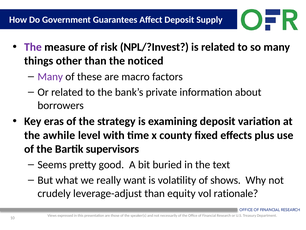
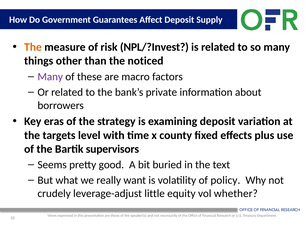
The colour: purple -> orange (33, 47)
awhile: awhile -> targets (59, 135)
shows: shows -> policy (225, 180)
leverage-adjust than: than -> little (155, 193)
rationale: rationale -> whether (236, 193)
